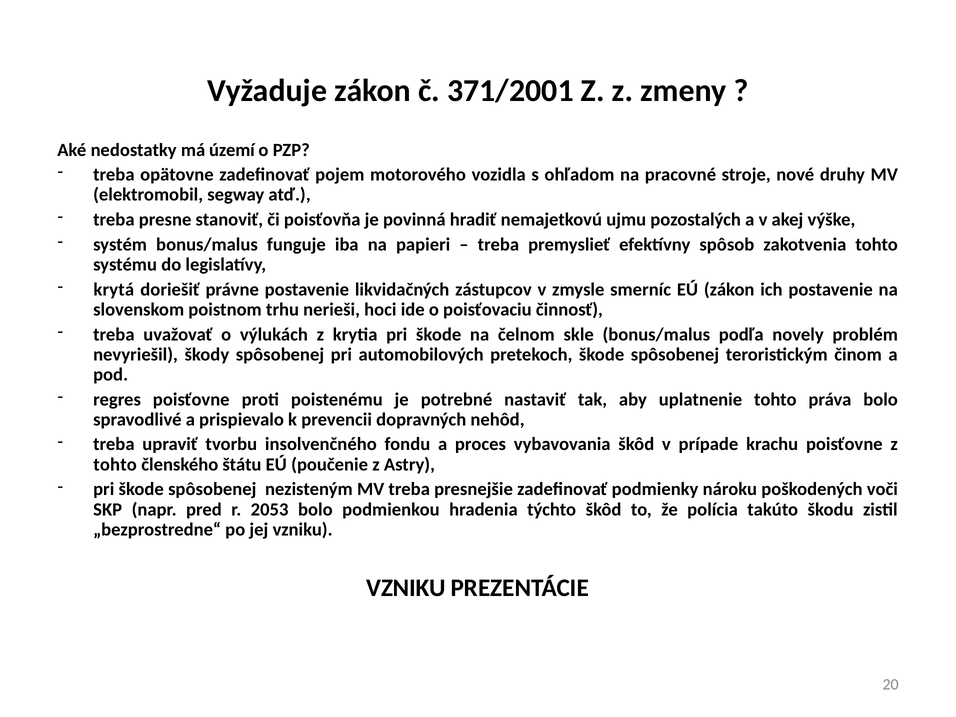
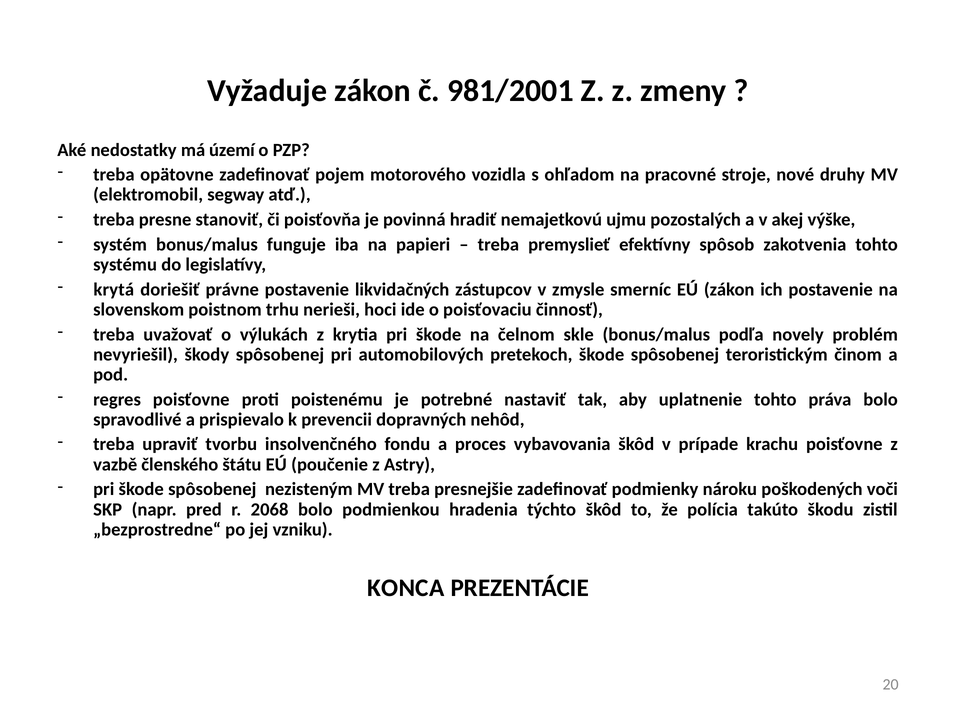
371/2001: 371/2001 -> 981/2001 (510, 91)
tohto: tohto -> vazbě (115, 464)
2053: 2053 -> 2068 (270, 509)
VZNIKU: VZNIKU -> KONCA (406, 588)
